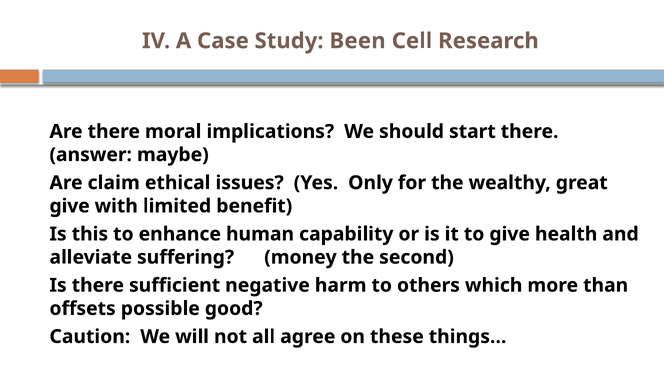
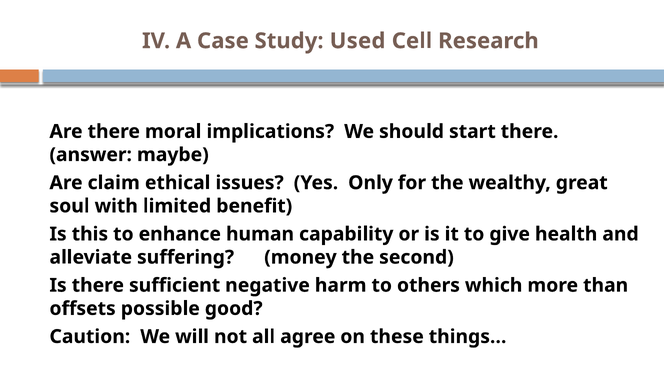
Been: Been -> Used (358, 41)
give: give -> soul (70, 206)
